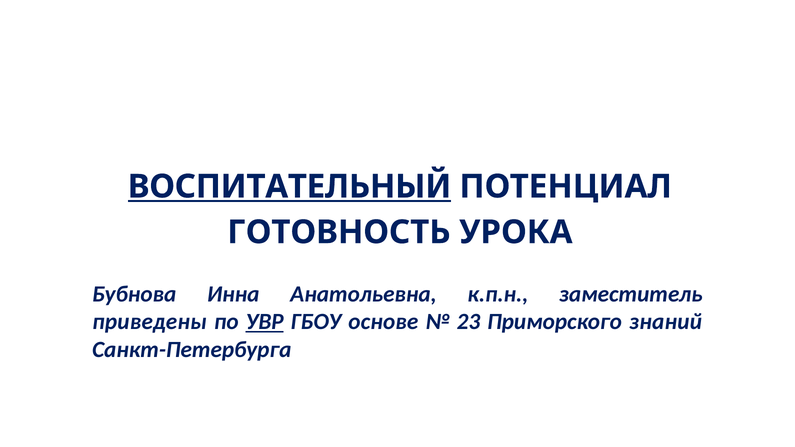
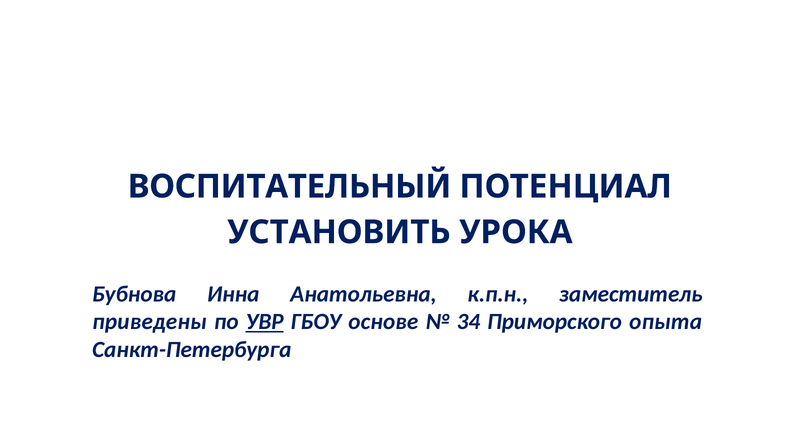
ВОСПИТАТЕЛЬНЫЙ underline: present -> none (290, 187)
ГОТОВНОСТЬ: ГОТОВНОСТЬ -> УСТАНОВИТЬ (339, 232)
23: 23 -> 34 (468, 322)
знаний: знаний -> опыта (666, 322)
